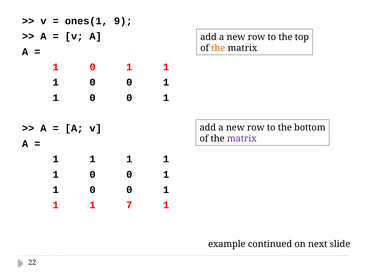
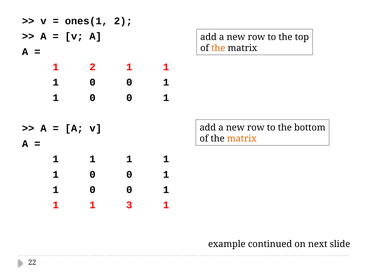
ones(1 9: 9 -> 2 (123, 21)
0: 0 -> 2 (93, 67)
matrix colour: purple -> orange (242, 138)
7: 7 -> 3 (129, 205)
